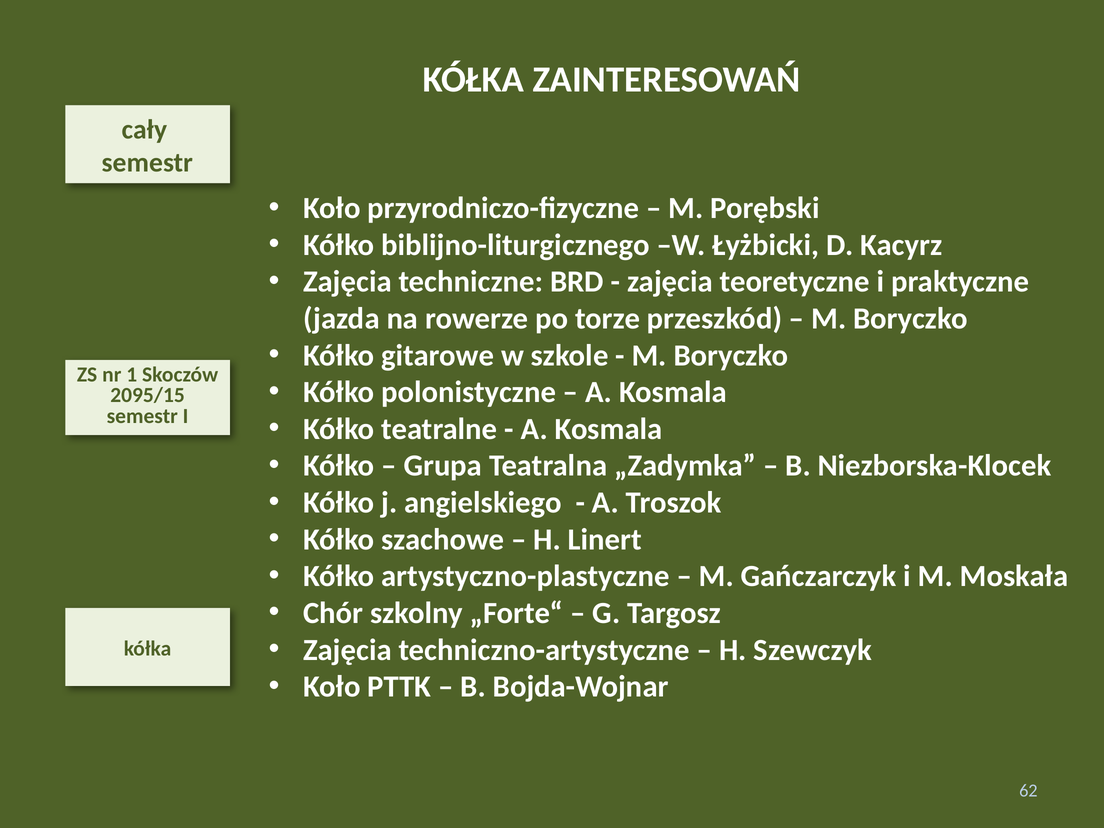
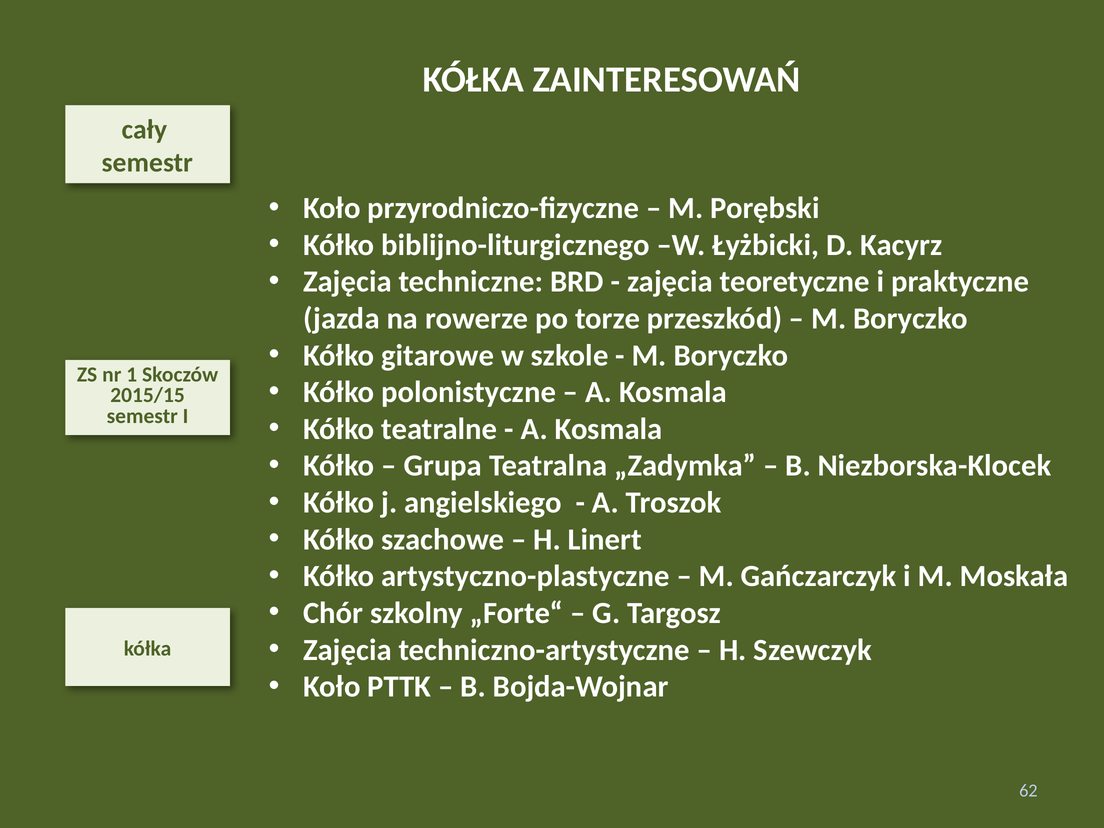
2095/15: 2095/15 -> 2015/15 (148, 395)
